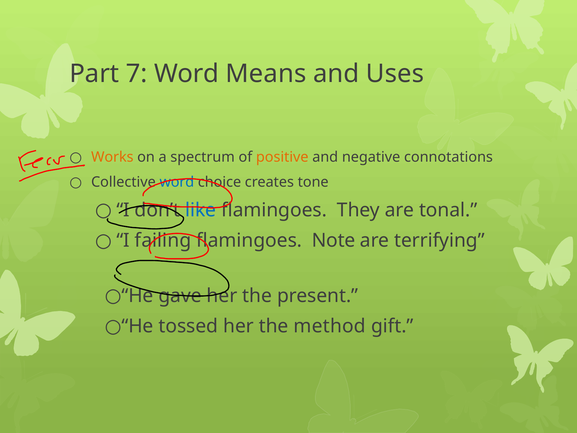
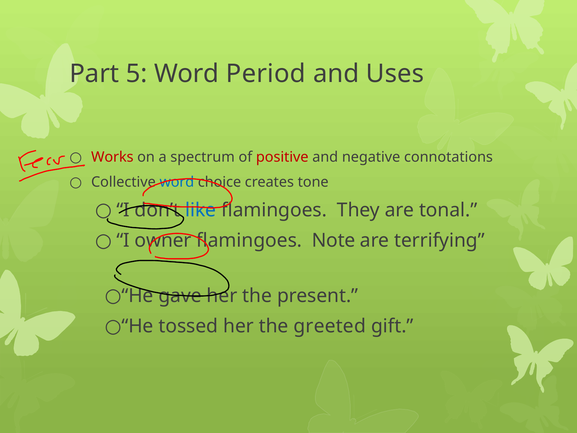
7: 7 -> 5 (137, 74)
Means: Means -> Period (266, 74)
Works colour: orange -> red (112, 157)
positive colour: orange -> red (282, 157)
failing: failing -> owner (163, 240)
method: method -> greeted (330, 326)
